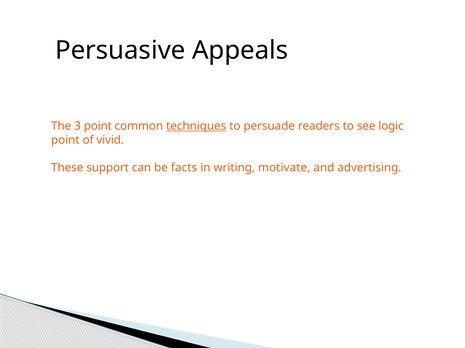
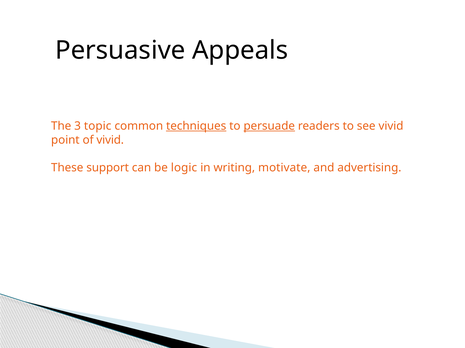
3 point: point -> topic (98, 126)
persuade underline: none -> present (269, 126)
see logic: logic -> vivid (391, 126)
facts: facts -> logic (184, 168)
